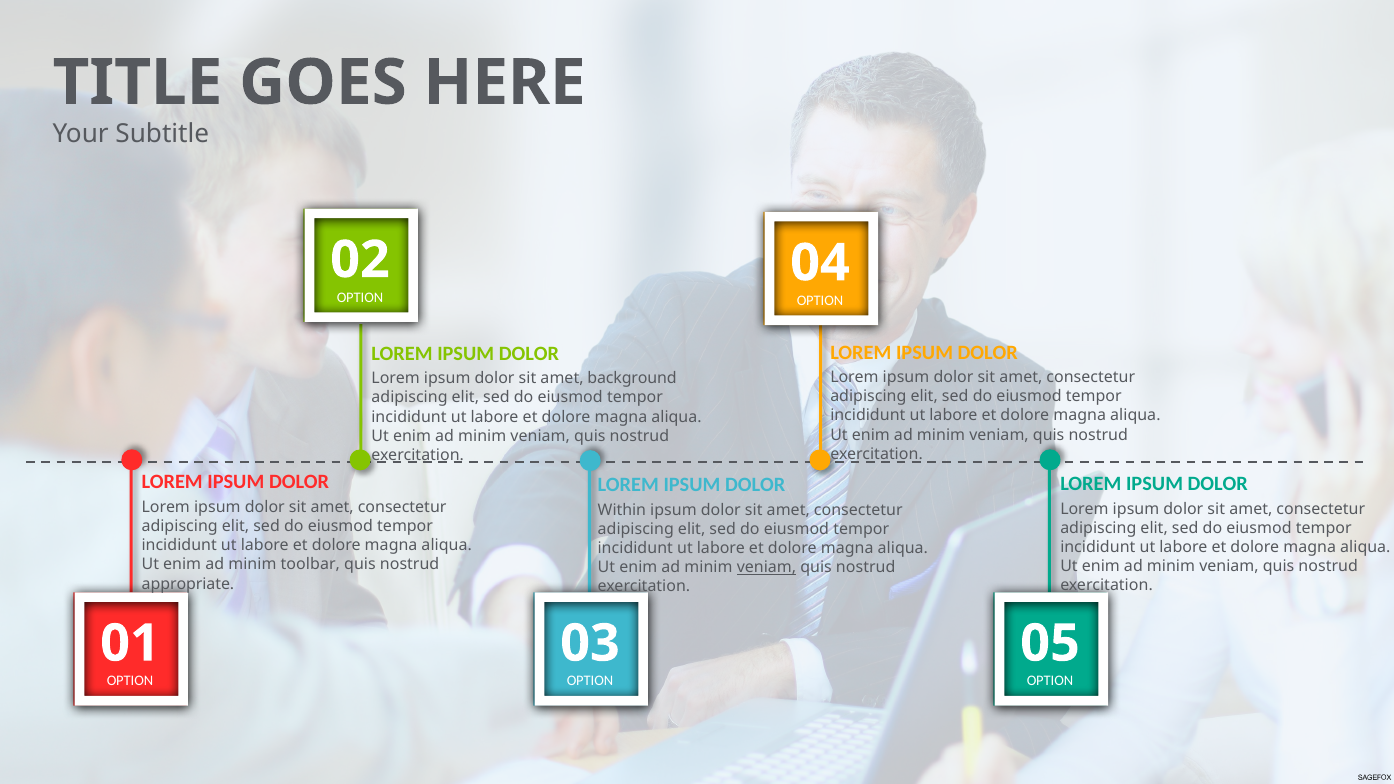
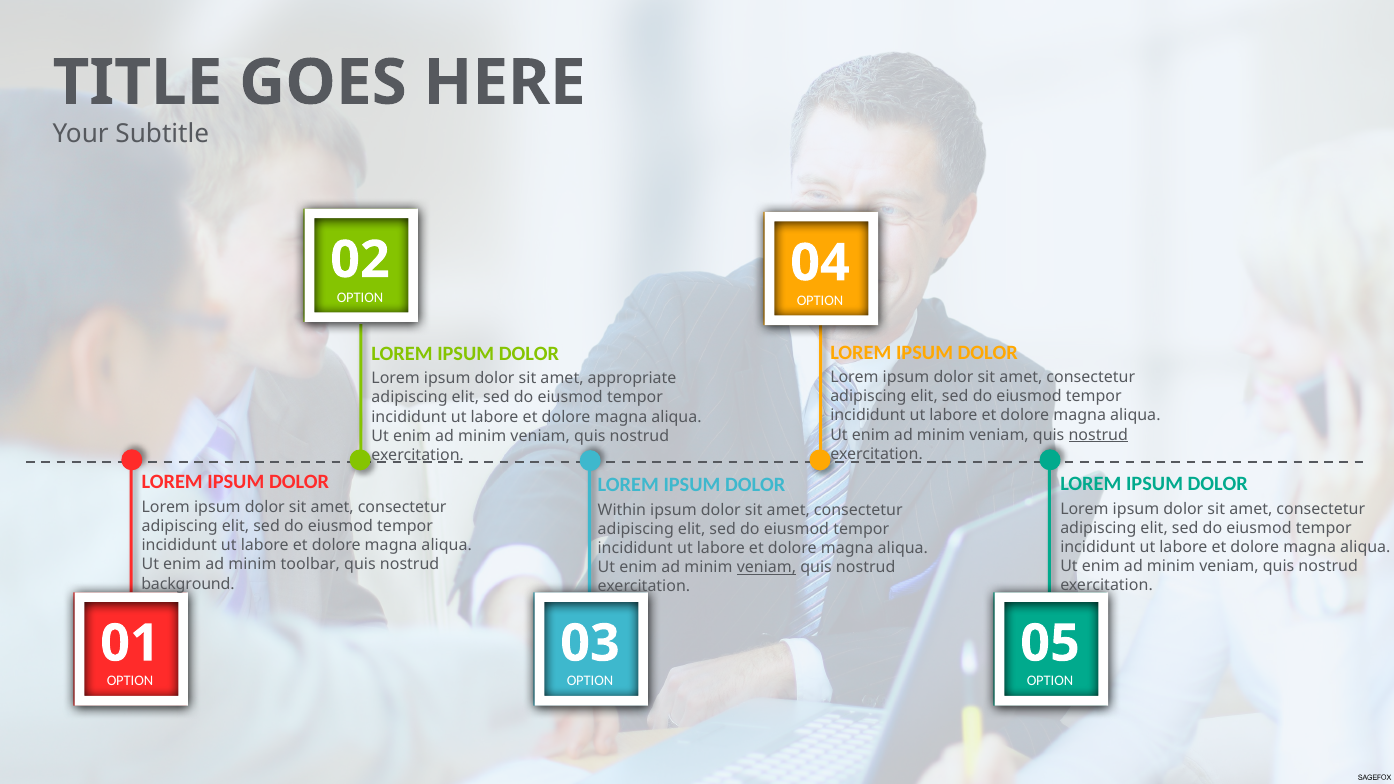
background: background -> appropriate (632, 379)
nostrud underline: none -> present (1098, 435)
appropriate: appropriate -> background (188, 584)
